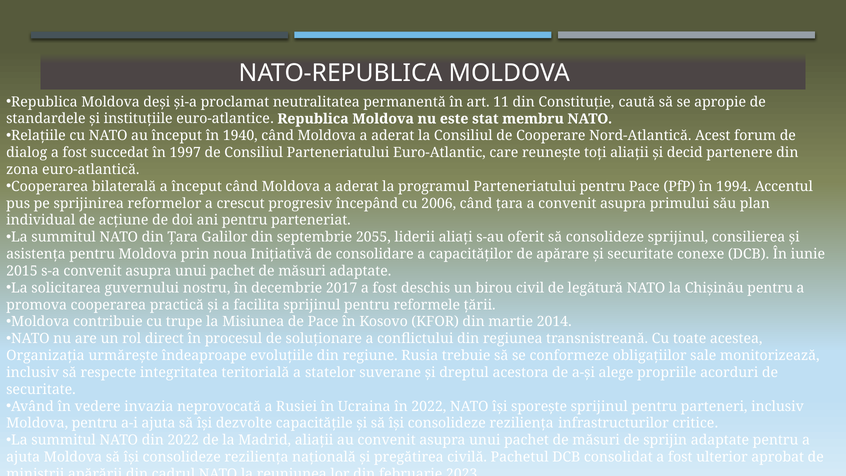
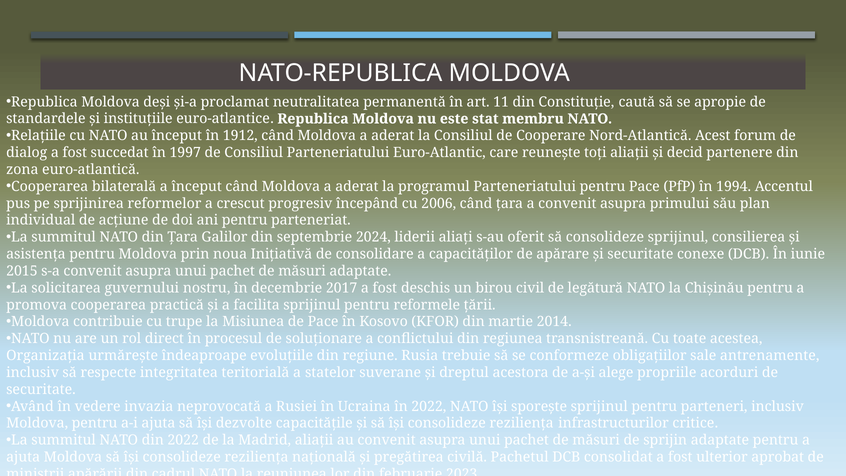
1940: 1940 -> 1912 (240, 136)
2055: 2055 -> 2024 (373, 237)
monitorizează: monitorizează -> antrenamente (770, 356)
